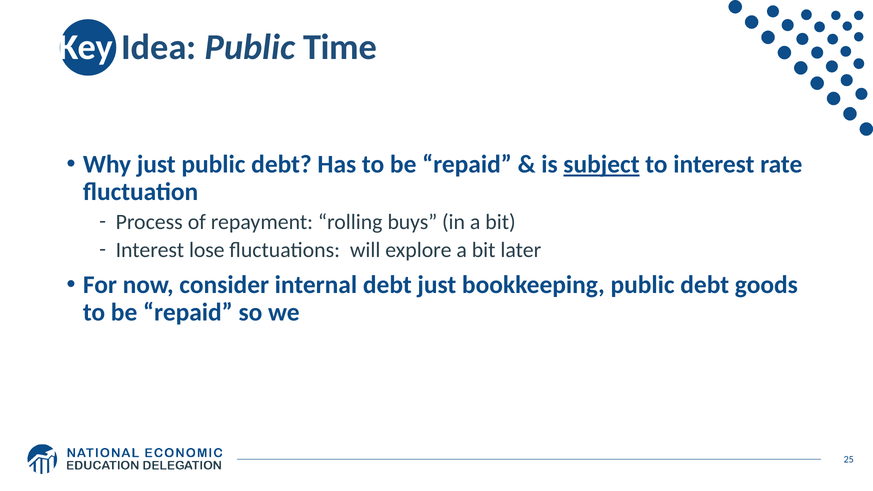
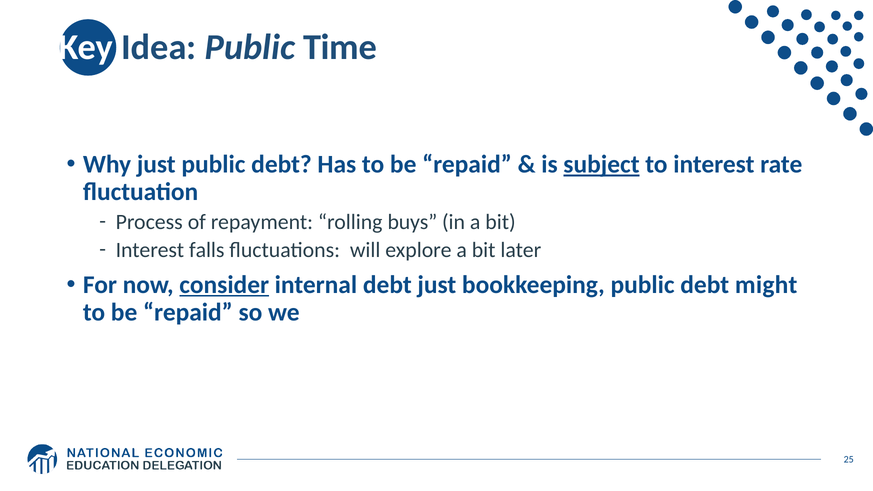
lose: lose -> falls (207, 250)
consider underline: none -> present (224, 285)
goods: goods -> might (766, 285)
